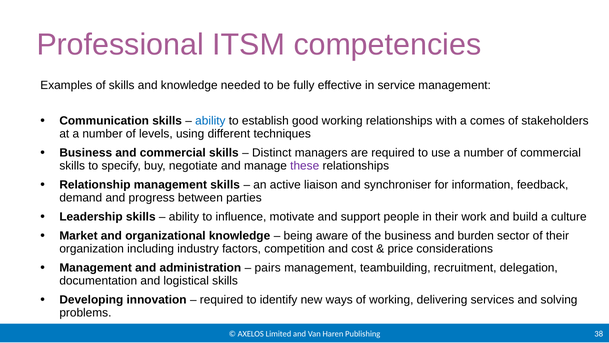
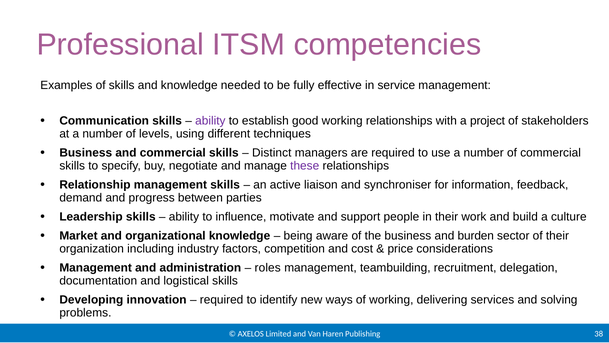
ability colour: blue -> purple (210, 121)
comes: comes -> project (488, 121)
pairs: pairs -> roles (268, 268)
